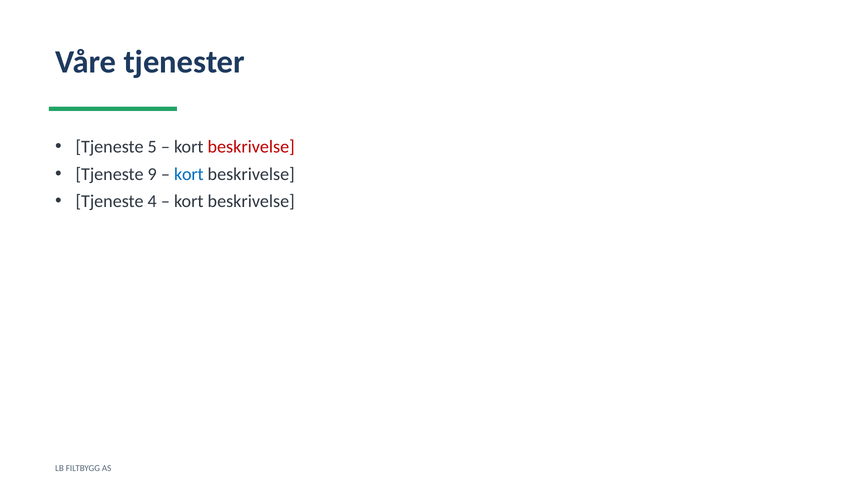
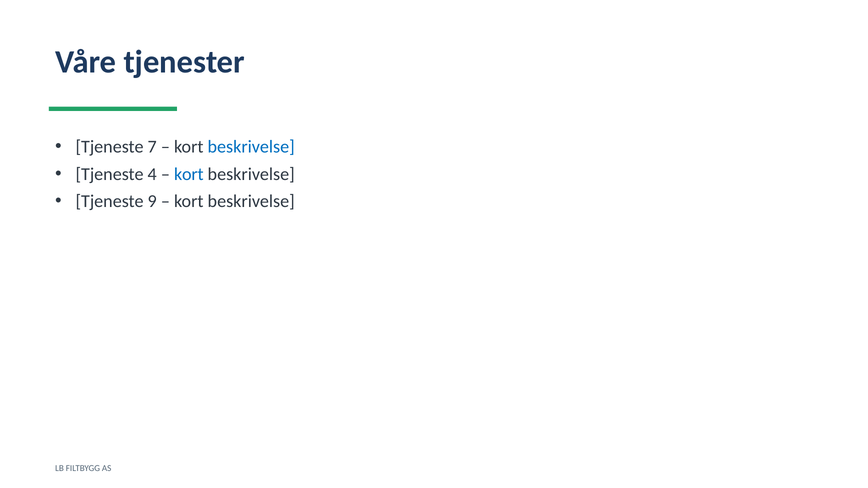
5: 5 -> 7 (152, 147)
beskrivelse colour: red -> blue (251, 147)
9: 9 -> 4 (152, 174)
4: 4 -> 9 (152, 201)
